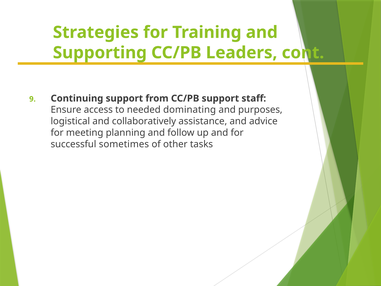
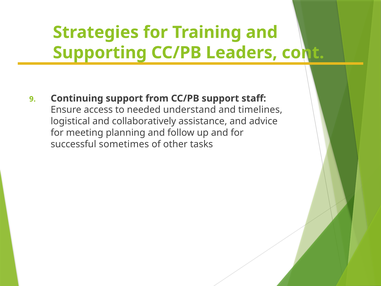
dominating: dominating -> understand (190, 110)
purposes: purposes -> timelines (260, 110)
